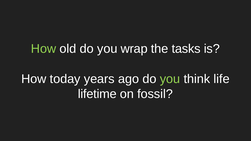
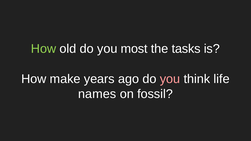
wrap: wrap -> most (134, 49)
today: today -> make (65, 79)
you colour: light green -> pink (170, 79)
lifetime: lifetime -> names (97, 94)
